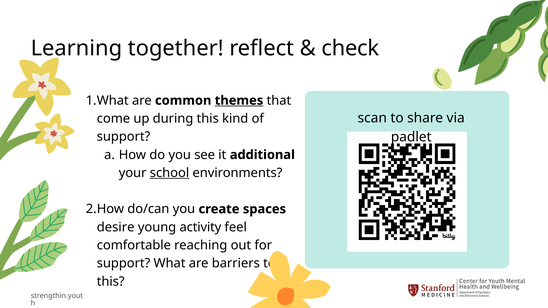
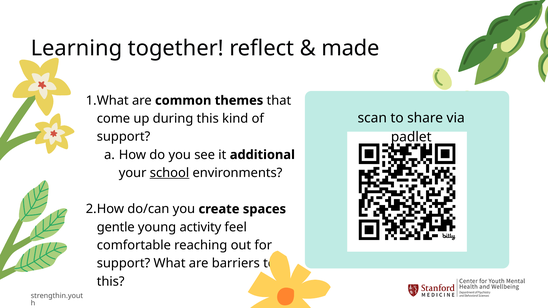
check: check -> made (350, 48)
themes underline: present -> none (239, 101)
desire: desire -> gentle (116, 227)
